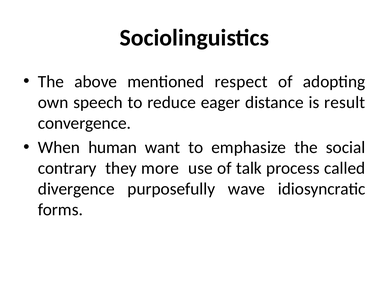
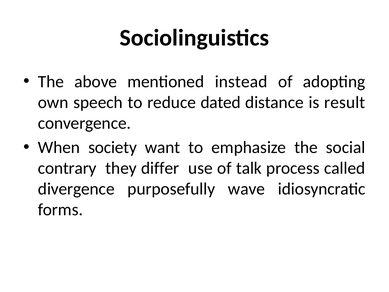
respect: respect -> instead (241, 82)
eager: eager -> dated (221, 102)
human: human -> society (113, 147)
more: more -> differ (160, 168)
